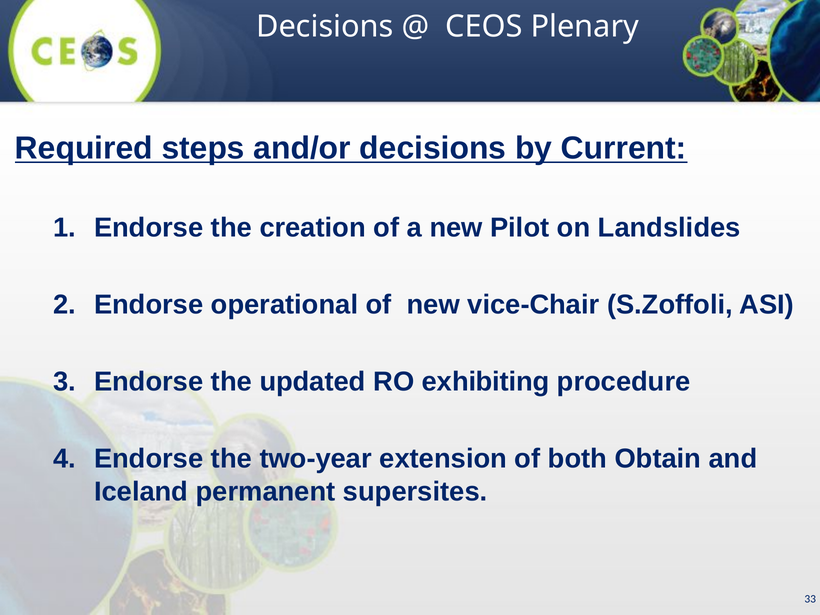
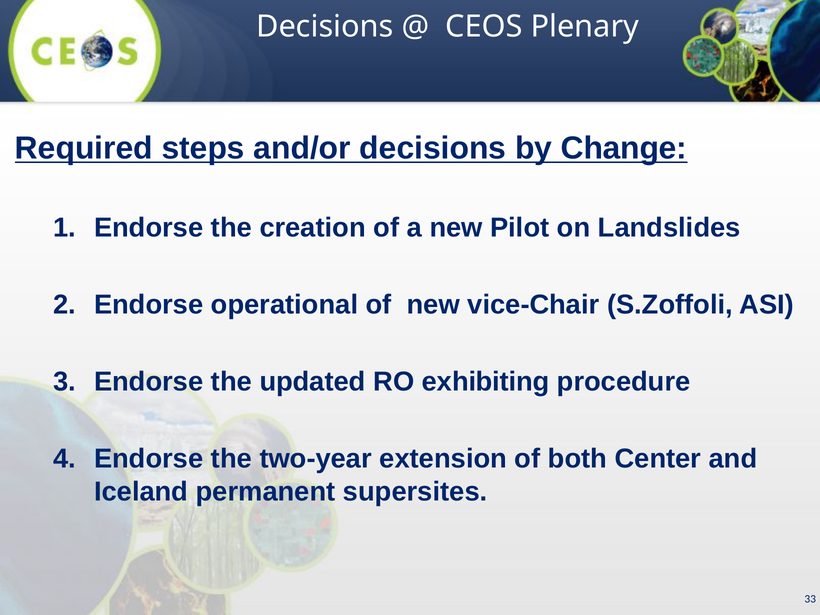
Current: Current -> Change (624, 148)
Obtain: Obtain -> Center (658, 459)
